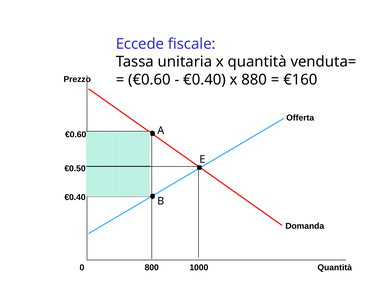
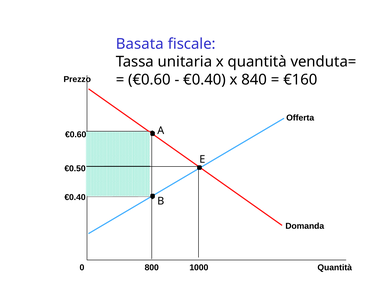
Eccede: Eccede -> Basata (140, 44)
880: 880 -> 840 (254, 80)
